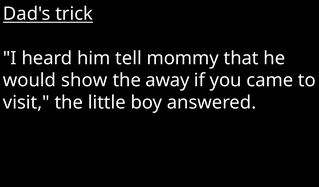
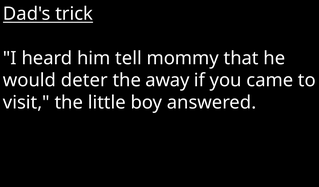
show: show -> deter (84, 80)
